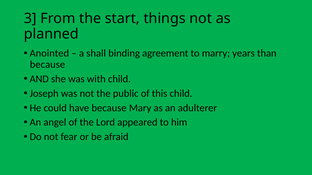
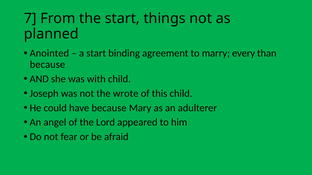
3: 3 -> 7 (30, 18)
a shall: shall -> start (96, 53)
years: years -> every (244, 53)
public: public -> wrote (126, 94)
